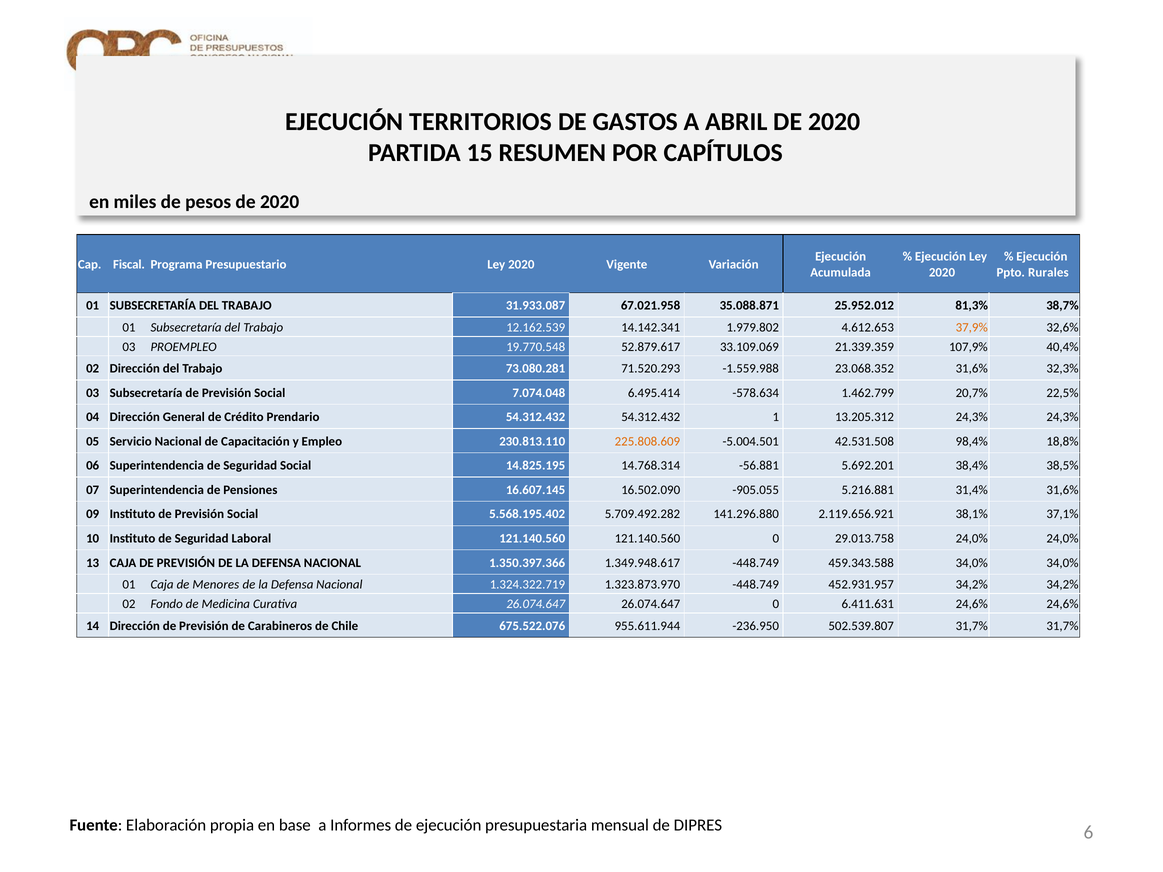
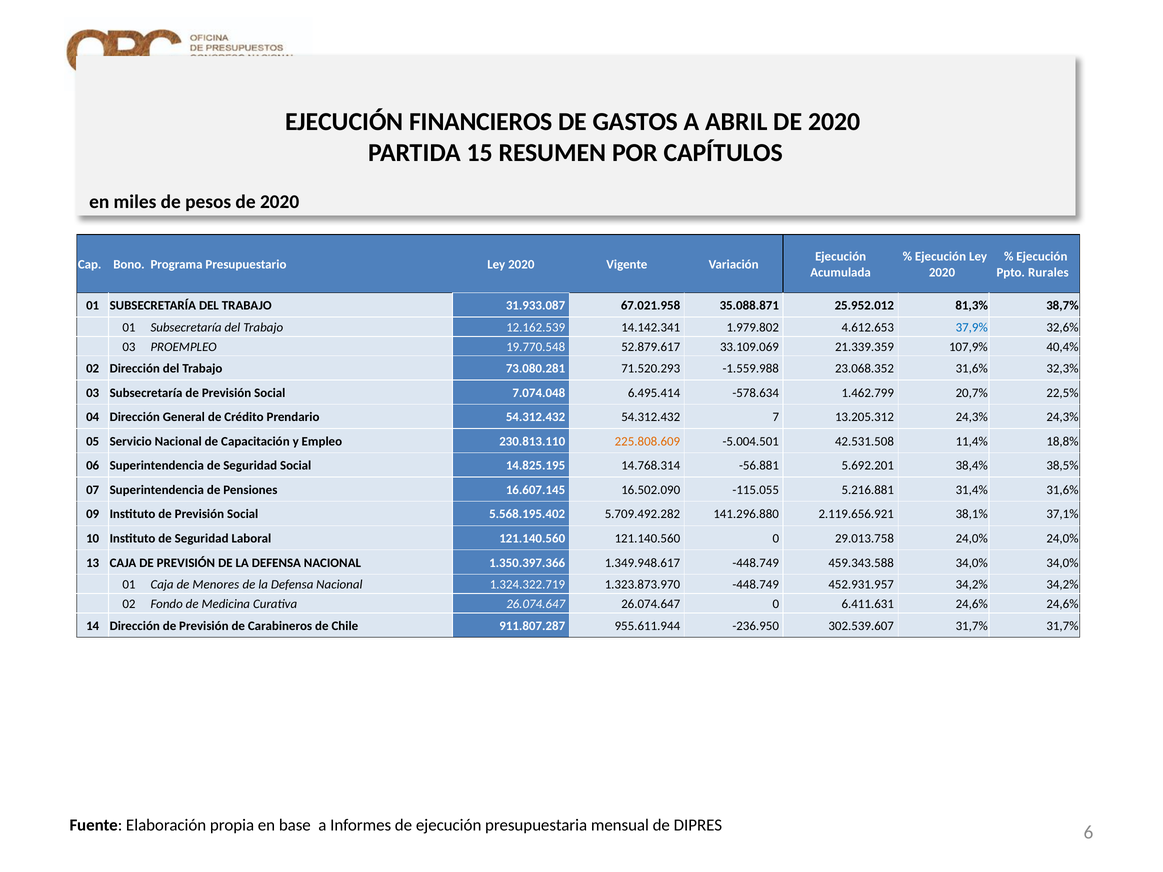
TERRITORIOS: TERRITORIOS -> FINANCIEROS (481, 122)
Fiscal: Fiscal -> Bono (129, 264)
37,9% colour: orange -> blue (972, 328)
1: 1 -> 7 (776, 417)
98,4%: 98,4% -> 11,4% (972, 442)
-905.055: -905.055 -> -115.055 (756, 490)
675.522.076: 675.522.076 -> 911.807.287 (532, 626)
502.539.807: 502.539.807 -> 302.539.607 (861, 626)
